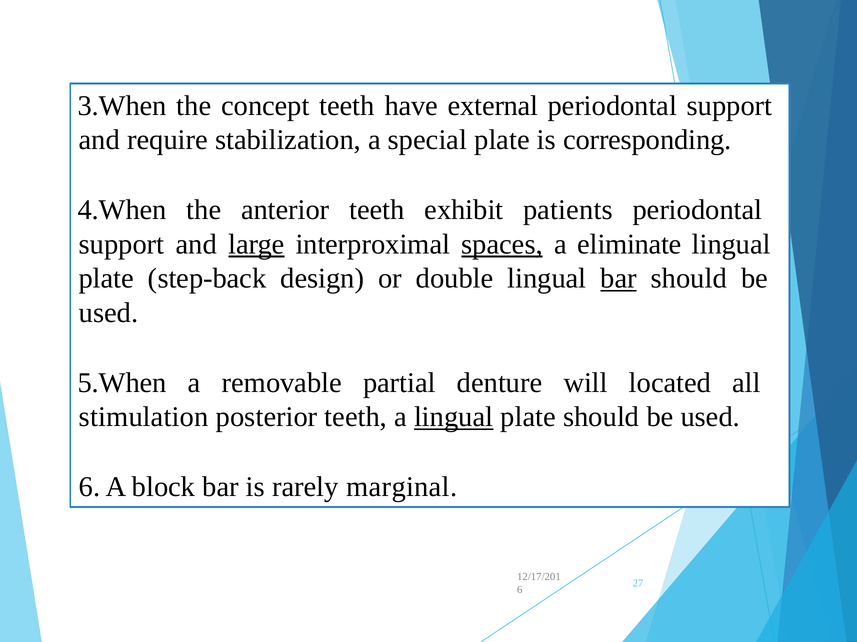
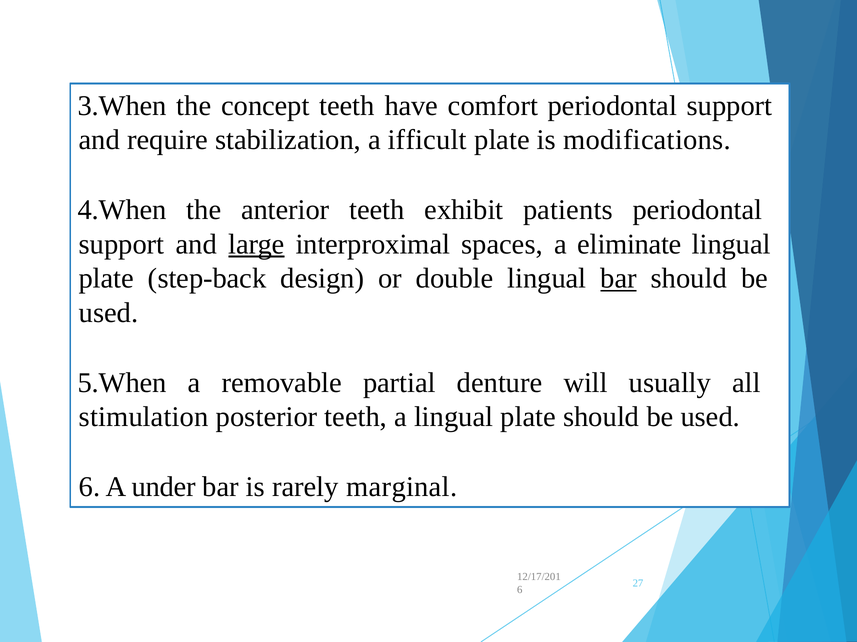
external: external -> comfort (493, 106)
special: special -> ifficult (427, 140)
corresponding: corresponding -> modifications (647, 140)
spaces underline: present -> none (502, 244)
located: located -> usually (670, 383)
lingual underline: present -> none (454, 417)
block: block -> under (164, 487)
